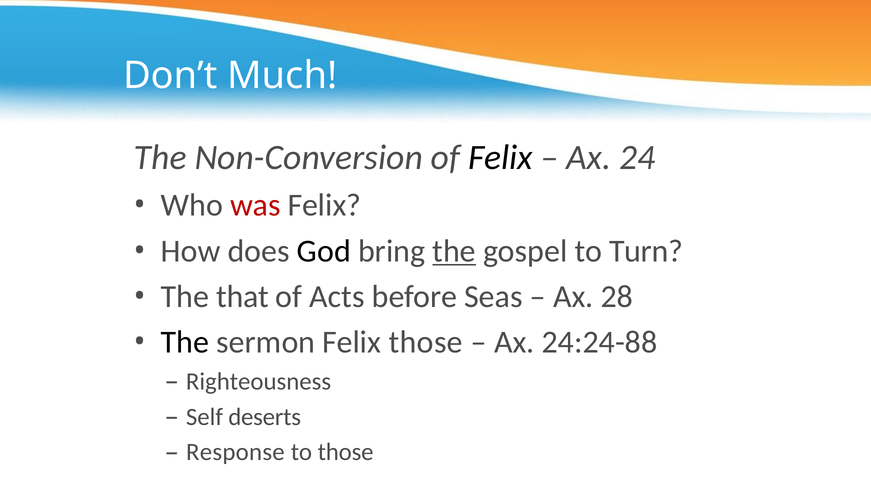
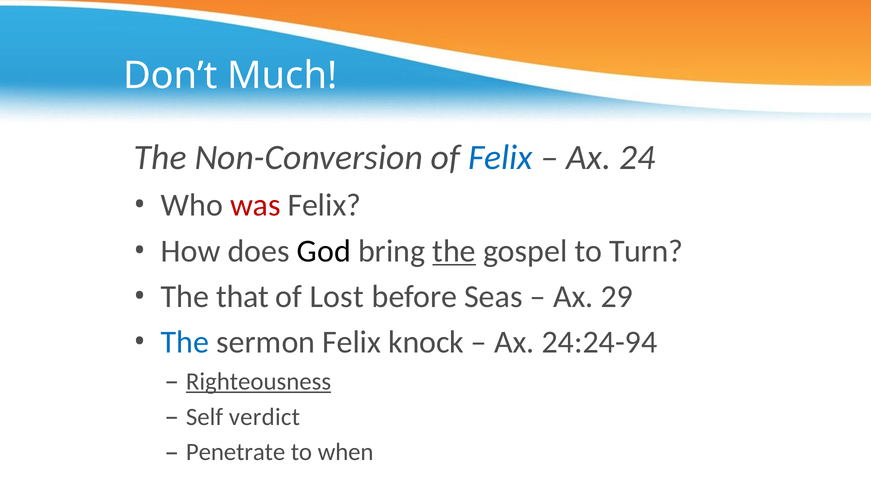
Felix colour: black -> blue (500, 158)
Acts: Acts -> Lost (337, 297)
28: 28 -> 29 (617, 297)
The colour: black -> blue (185, 342)
Felix those: those -> knock (426, 342)
24:24-88: 24:24-88 -> 24:24-94 (599, 342)
Righteousness underline: none -> present (259, 381)
deserts: deserts -> verdict (264, 417)
Response: Response -> Penetrate (236, 452)
to those: those -> when (346, 452)
